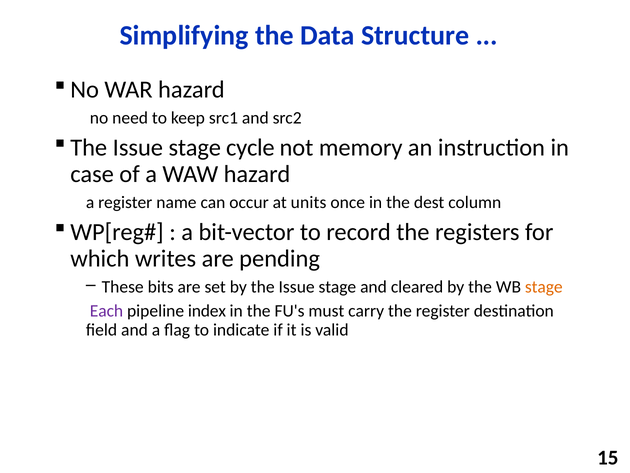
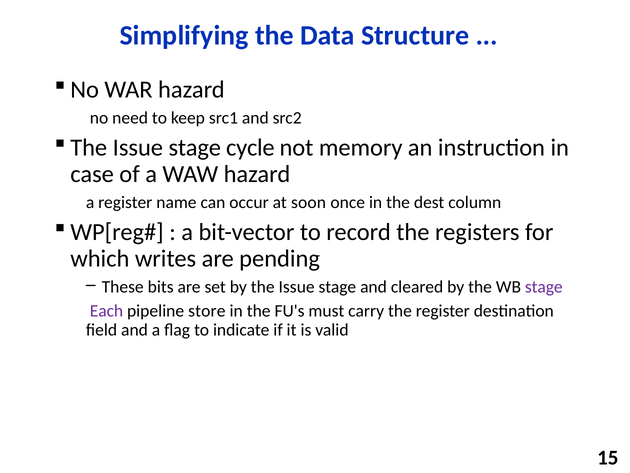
units: units -> soon (309, 202)
stage colour: orange -> purple (544, 287)
index: index -> store (207, 311)
